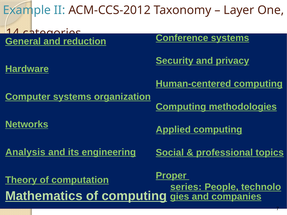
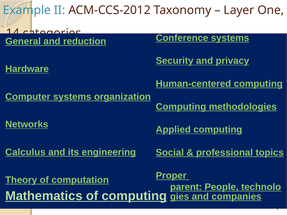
Analysis: Analysis -> Calculus (25, 152)
series: series -> parent (186, 187)
